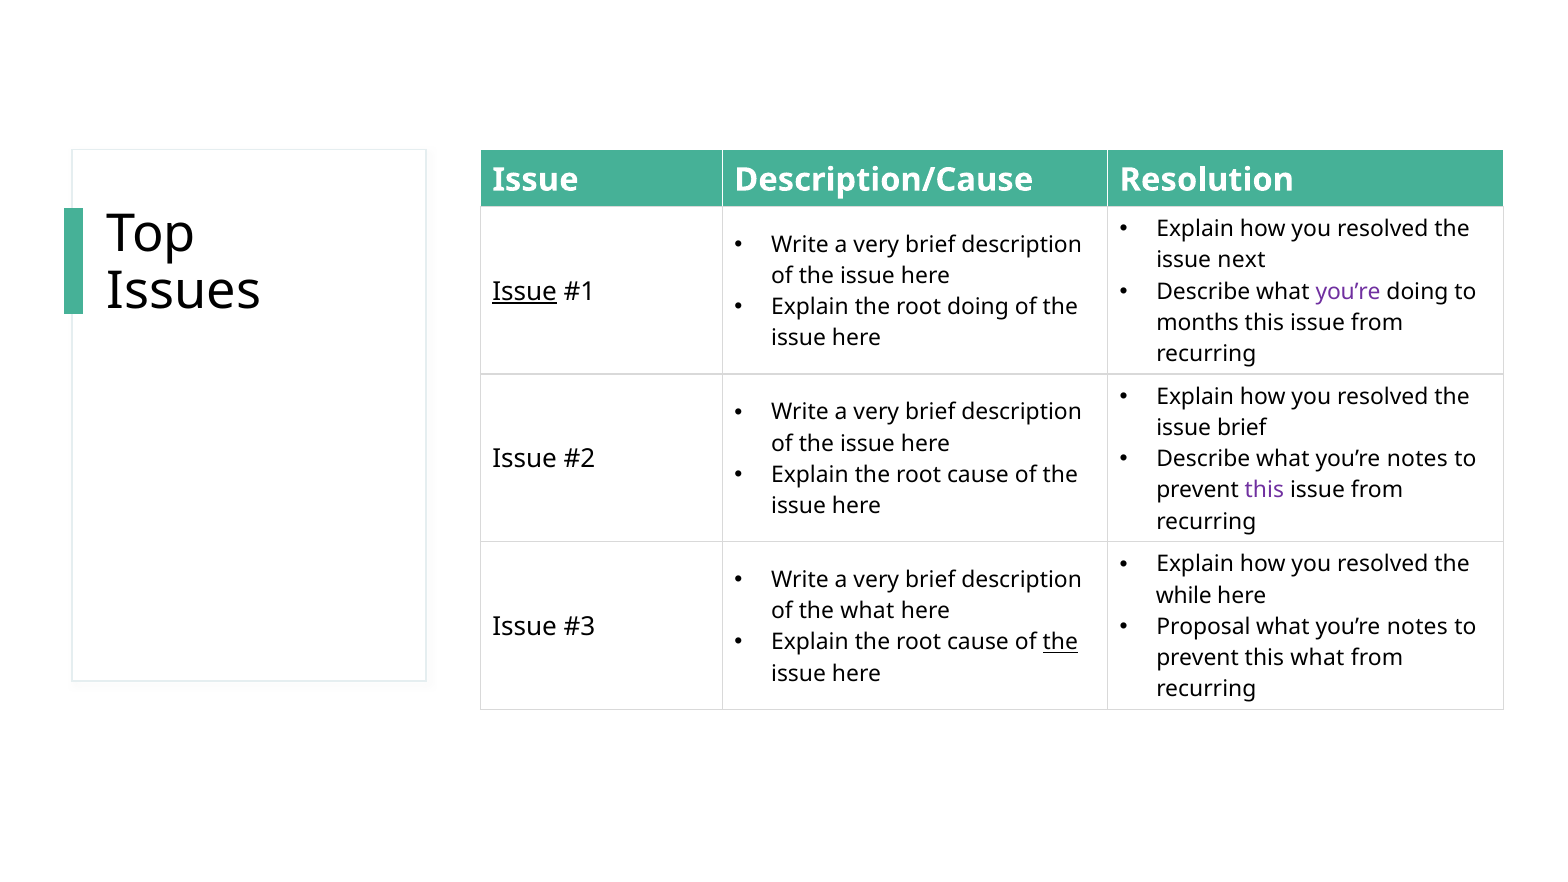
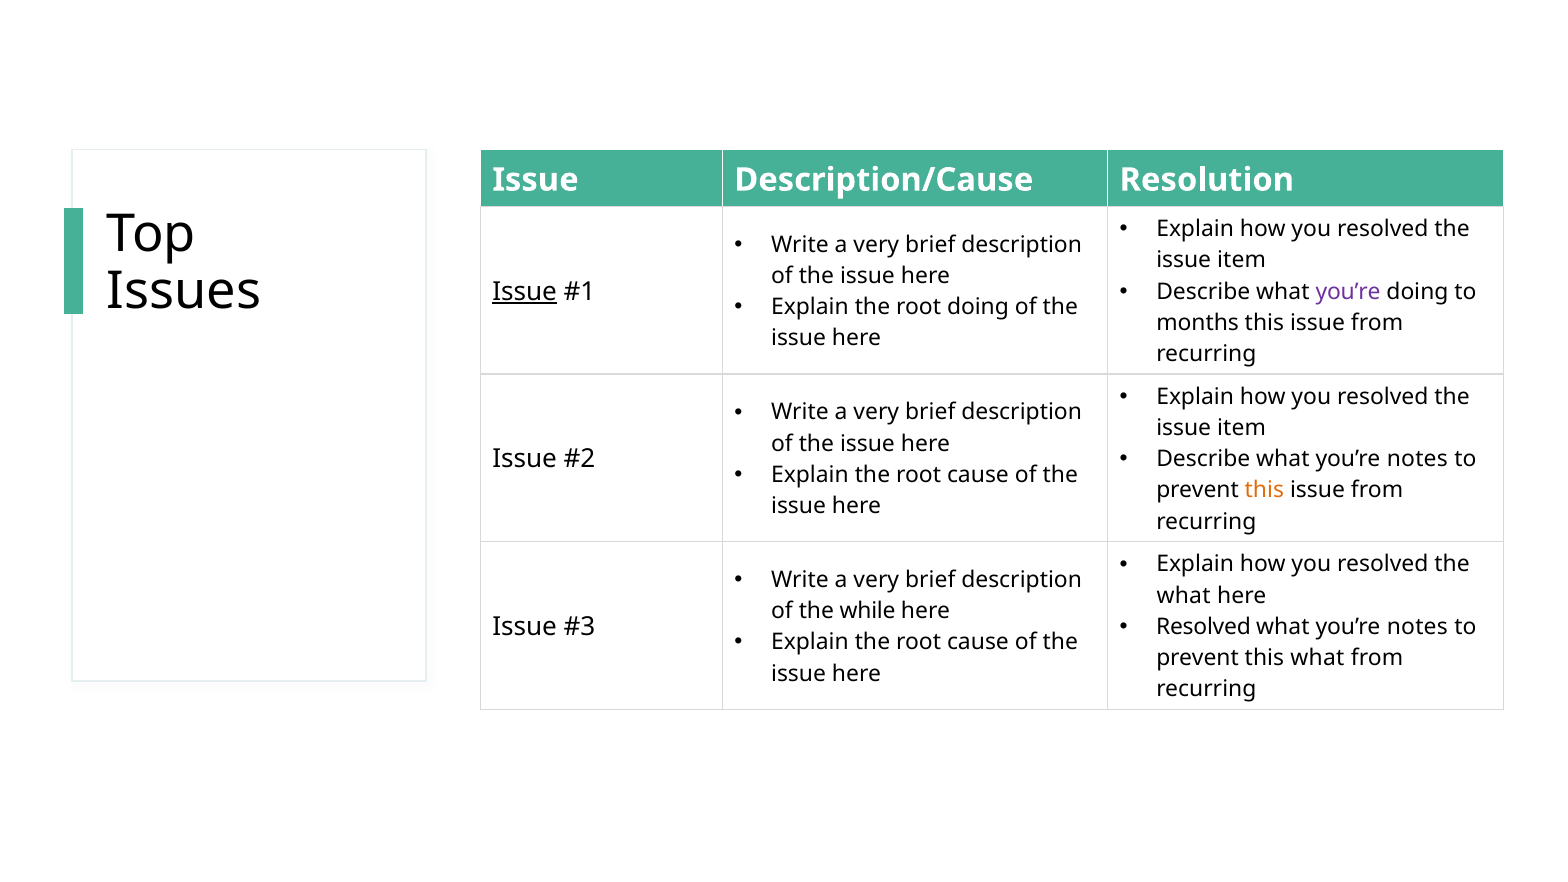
next: next -> item (1242, 260)
brief: brief -> item (1242, 428)
this colour: purple -> orange (1264, 490)
while: while -> what (1184, 596)
the what: what -> while (868, 611)
Proposal: Proposal -> Resolved (1203, 627)
the underline: present -> none (1060, 642)
